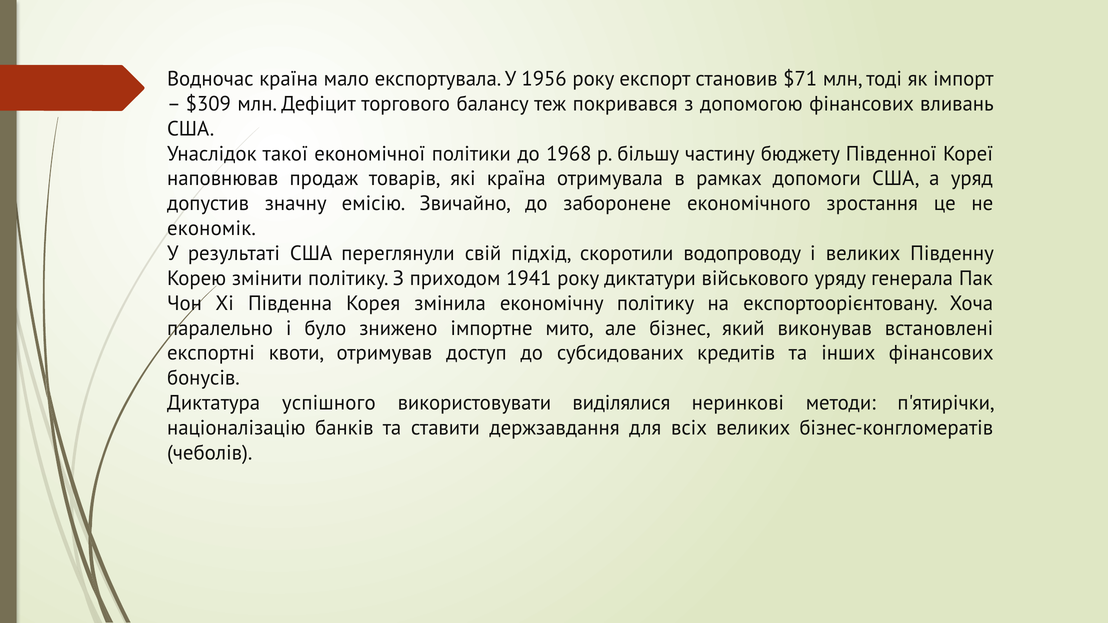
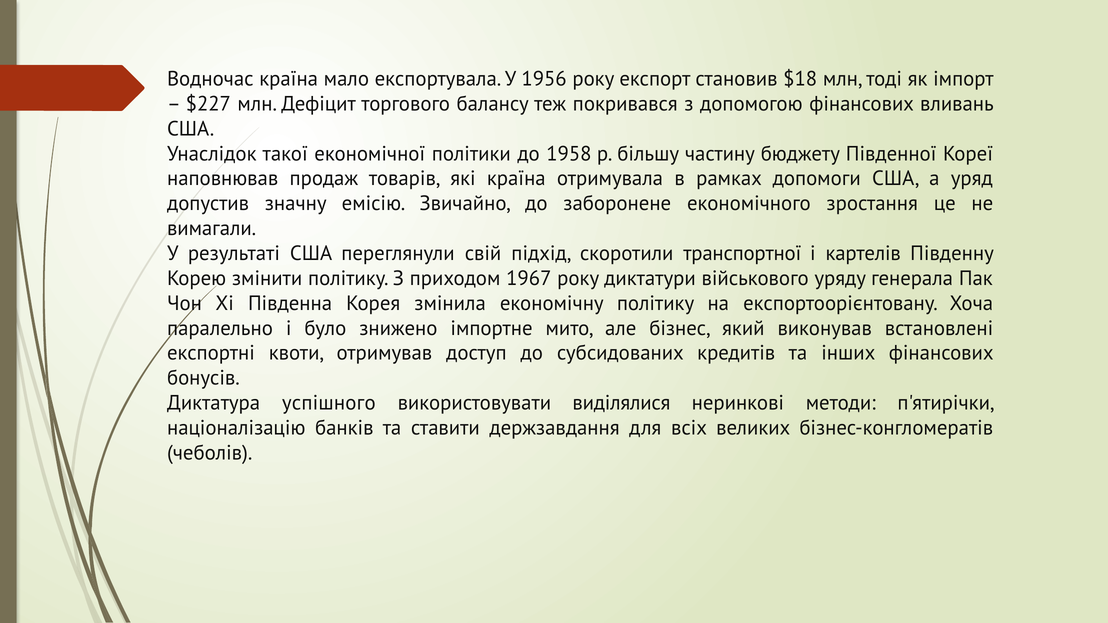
$71: $71 -> $18 (800, 79)
$309: $309 -> $227 (208, 104)
1968: 1968 -> 1958 (569, 154)
економік: економік -> вимагали (212, 229)
водопроводу: водопроводу -> транспортної (742, 253)
і великих: великих -> картелів (863, 253)
1941: 1941 -> 1967 (529, 278)
